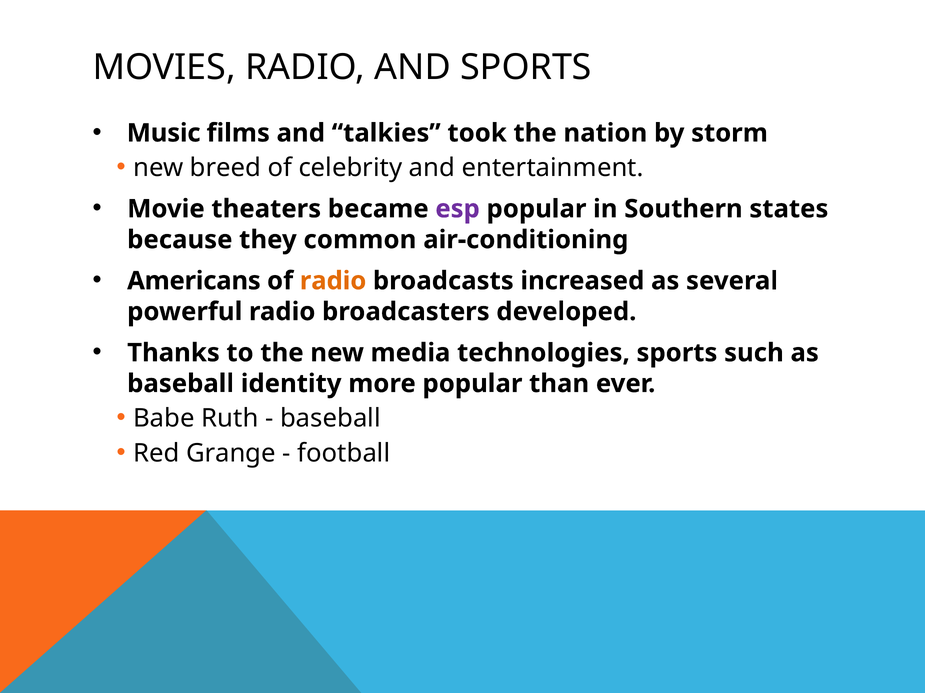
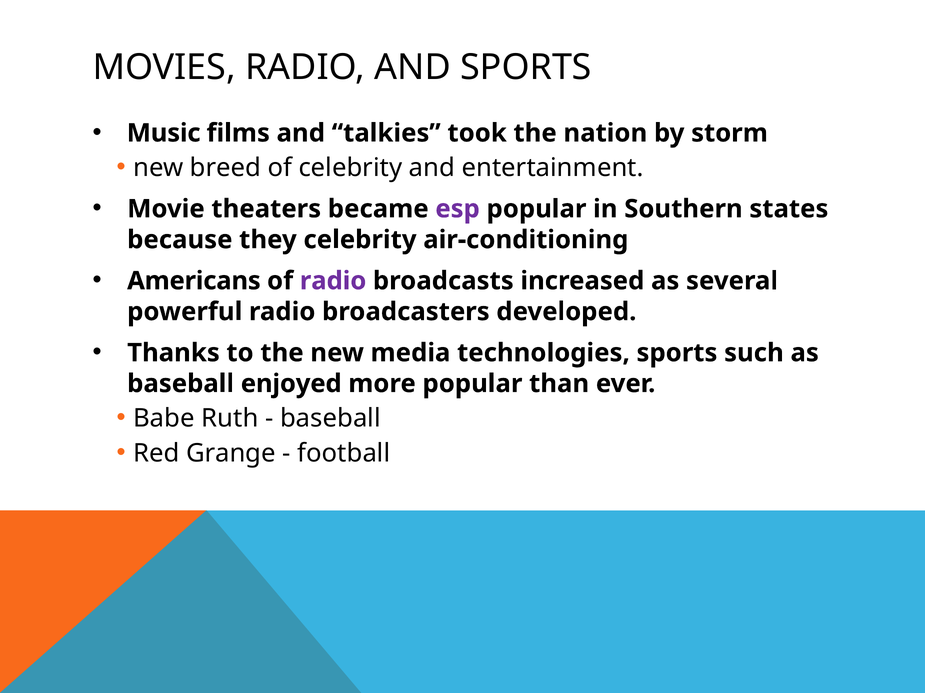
they common: common -> celebrity (360, 240)
radio colour: orange -> purple (333, 281)
identity: identity -> enjoyed (291, 384)
